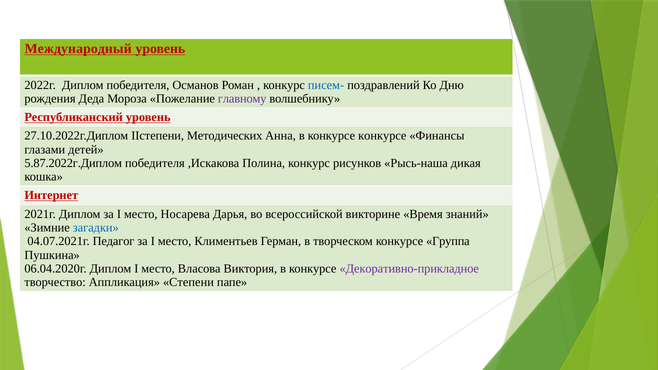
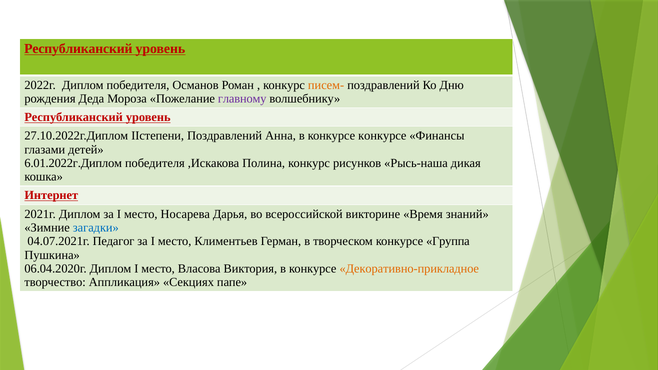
Международный: Международный -> Республиканский (78, 49)
писем- colour: blue -> orange (326, 85)
IIстепени Методических: Методических -> Поздравлений (225, 136)
5.87.2022г.Диплом: 5.87.2022г.Диплом -> 6.01.2022г.Диплом (73, 163)
Декоративно-прикладное colour: purple -> orange (409, 269)
Степени: Степени -> Секциях (188, 282)
